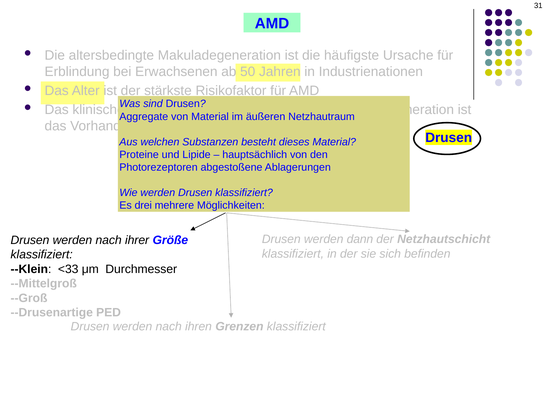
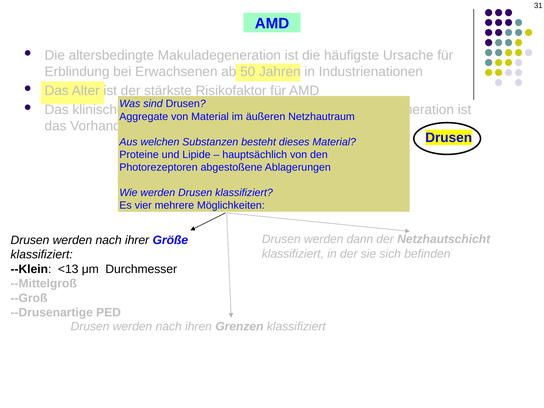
drei: drei -> vier (143, 205)
<33: <33 -> <13 (68, 269)
